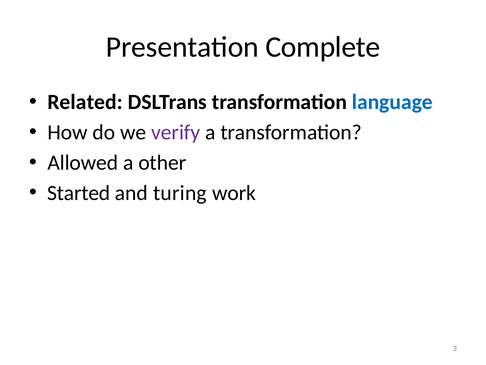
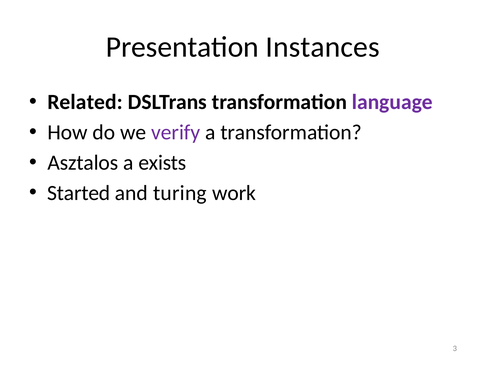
Complete: Complete -> Instances (323, 47)
language colour: blue -> purple (392, 102)
Allowed: Allowed -> Asztalos (83, 162)
other: other -> exists (162, 162)
